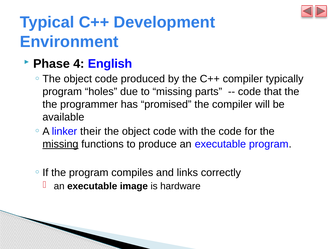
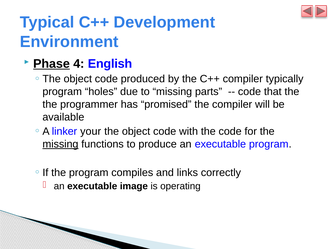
Phase underline: none -> present (51, 64)
their: their -> your (91, 131)
hardware: hardware -> operating (180, 186)
